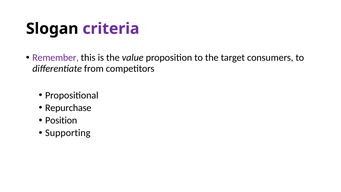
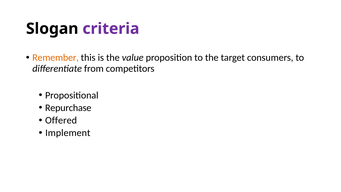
Remember colour: purple -> orange (56, 58)
Position: Position -> Offered (61, 120)
Supporting: Supporting -> Implement (68, 133)
